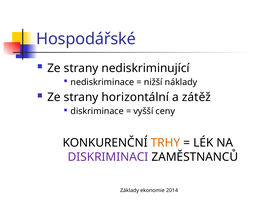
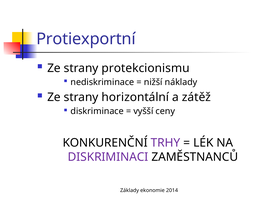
Hospodářské: Hospodářské -> Protiexportní (86, 39)
nediskriminující: nediskriminující -> protekcionismu (146, 68)
TRHY colour: orange -> purple (166, 143)
